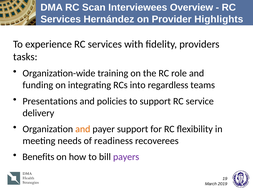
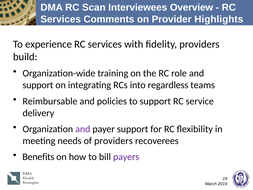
Hernández: Hernández -> Comments (109, 19)
tasks: tasks -> build (25, 57)
funding: funding -> support (38, 85)
Presentations: Presentations -> Reimbursable (50, 101)
and colour: orange -> purple (83, 129)
of readiness: readiness -> providers (113, 141)
